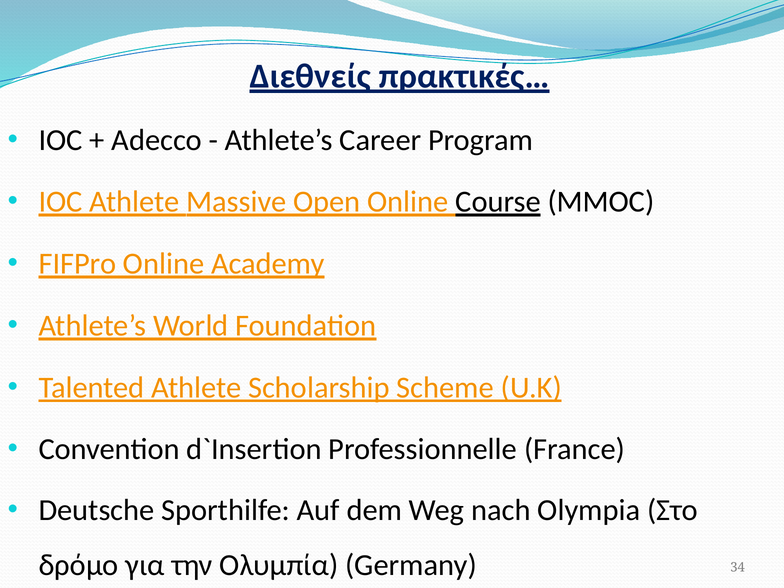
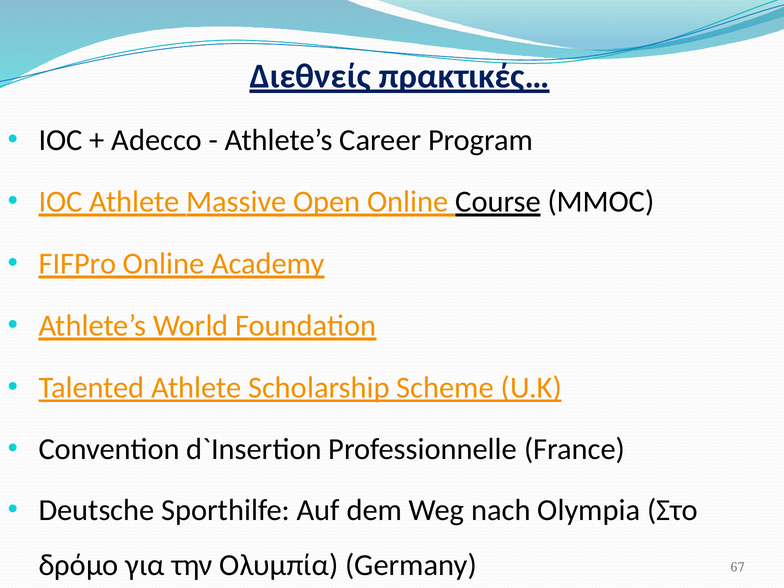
34: 34 -> 67 (738, 567)
